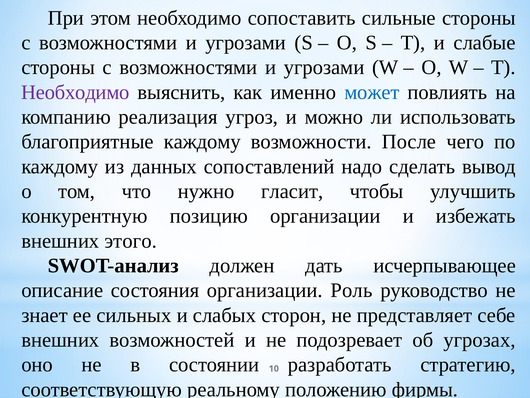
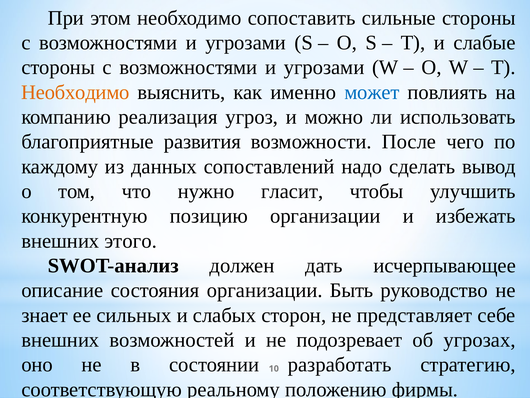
Необходимо colour: purple -> orange (75, 92)
благоприятные каждому: каждому -> развития (202, 142)
Роль: Роль -> Быть (352, 290)
